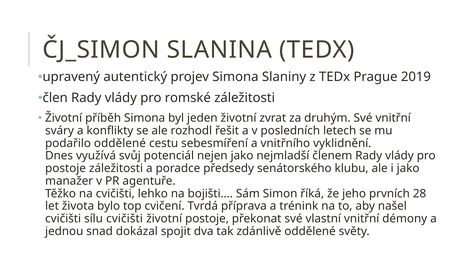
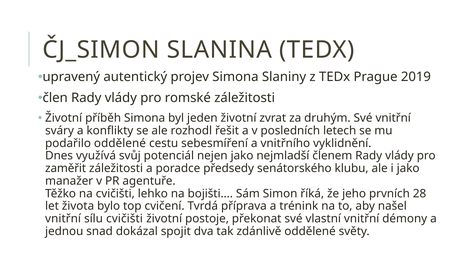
postoje: postoje -> zaměřit (66, 168)
cvičišti: cvičišti -> vnitřní (63, 219)
